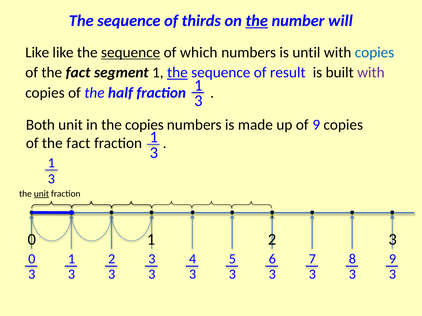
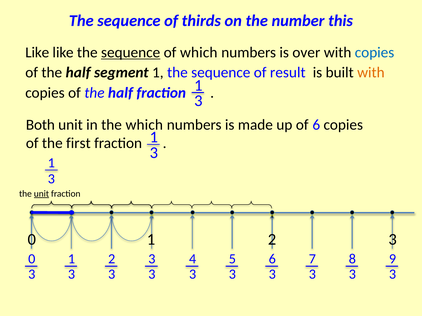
the underline: present -> none (257, 21)
will: will -> this (341, 21)
until: until -> over (306, 53)
fact: fact -> half (78, 73)
the underline: present -> none (177, 73)
with colour: purple -> orange (371, 73)
the copies: copies -> which (144, 125)
of 9: 9 -> 6 (316, 125)
fact: fact -> first (78, 143)
